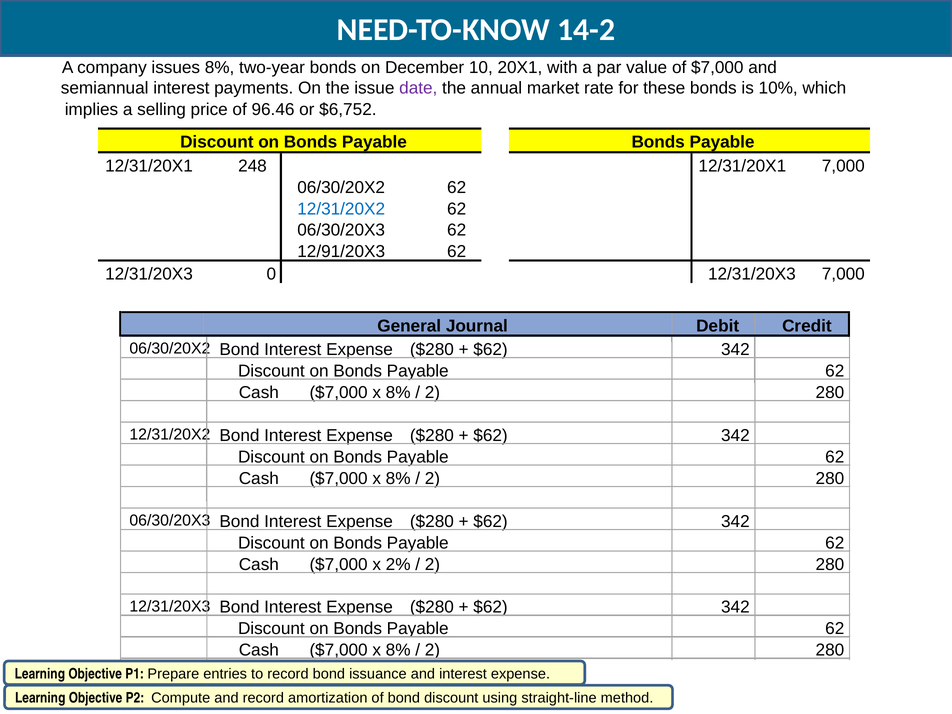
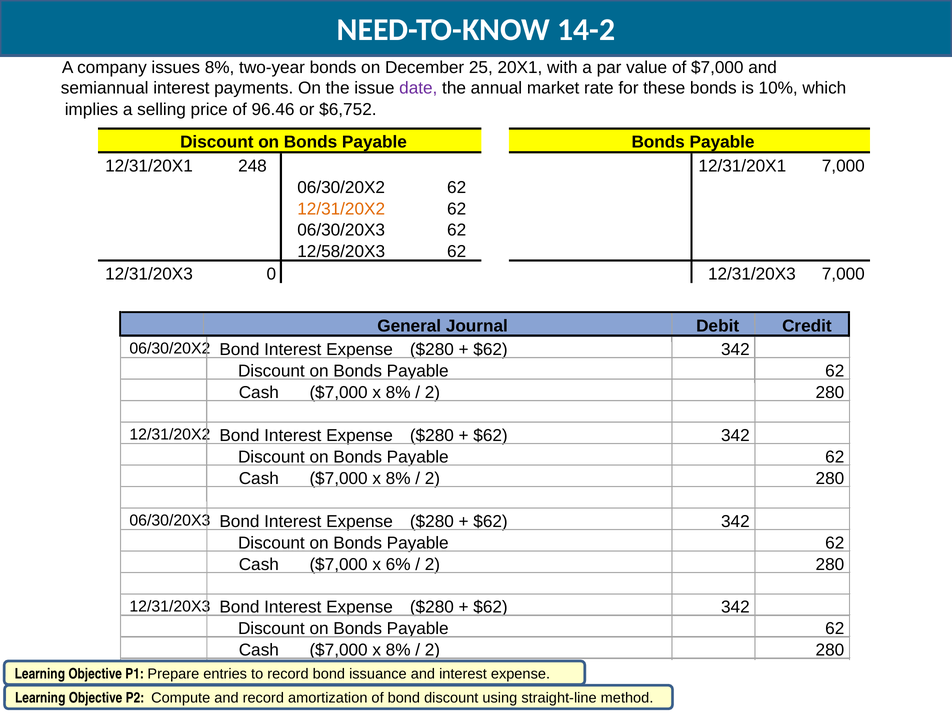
10: 10 -> 25 (481, 68)
12/31/20X2 colour: blue -> orange (341, 209)
12/91/20X3: 12/91/20X3 -> 12/58/20X3 (341, 252)
2%: 2% -> 6% (398, 564)
